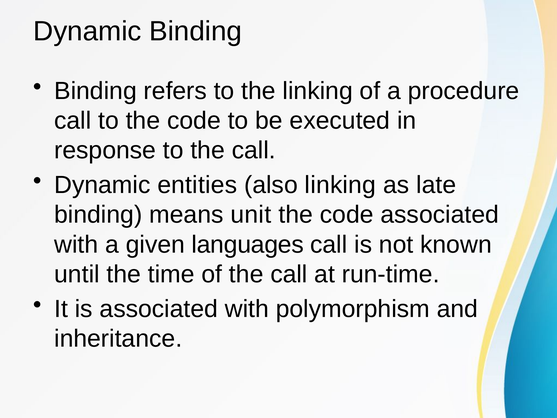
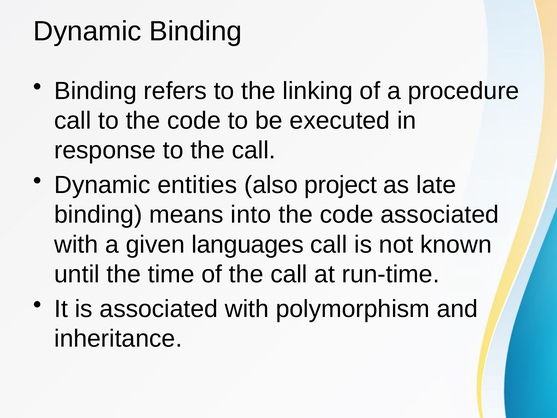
also linking: linking -> project (341, 185)
unit: unit -> into (251, 215)
